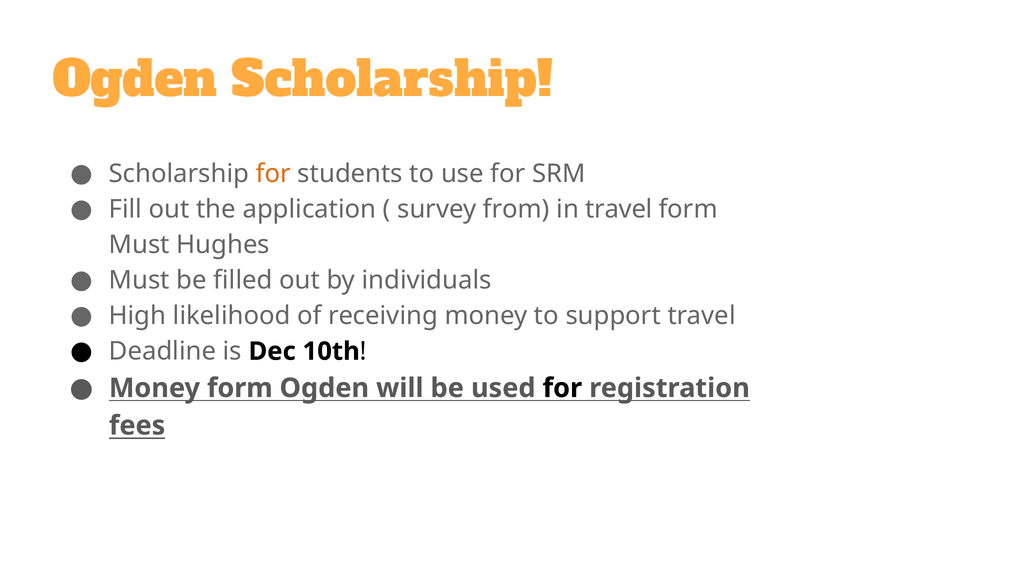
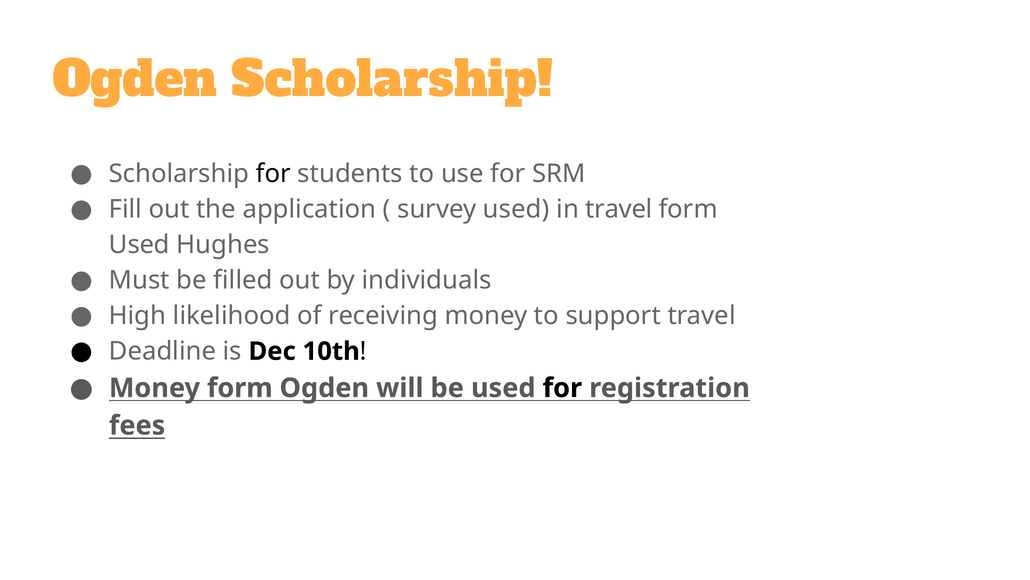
for colour: orange -> black (273, 173)
survey from: from -> used (516, 209)
Must: Must -> Used (139, 244)
